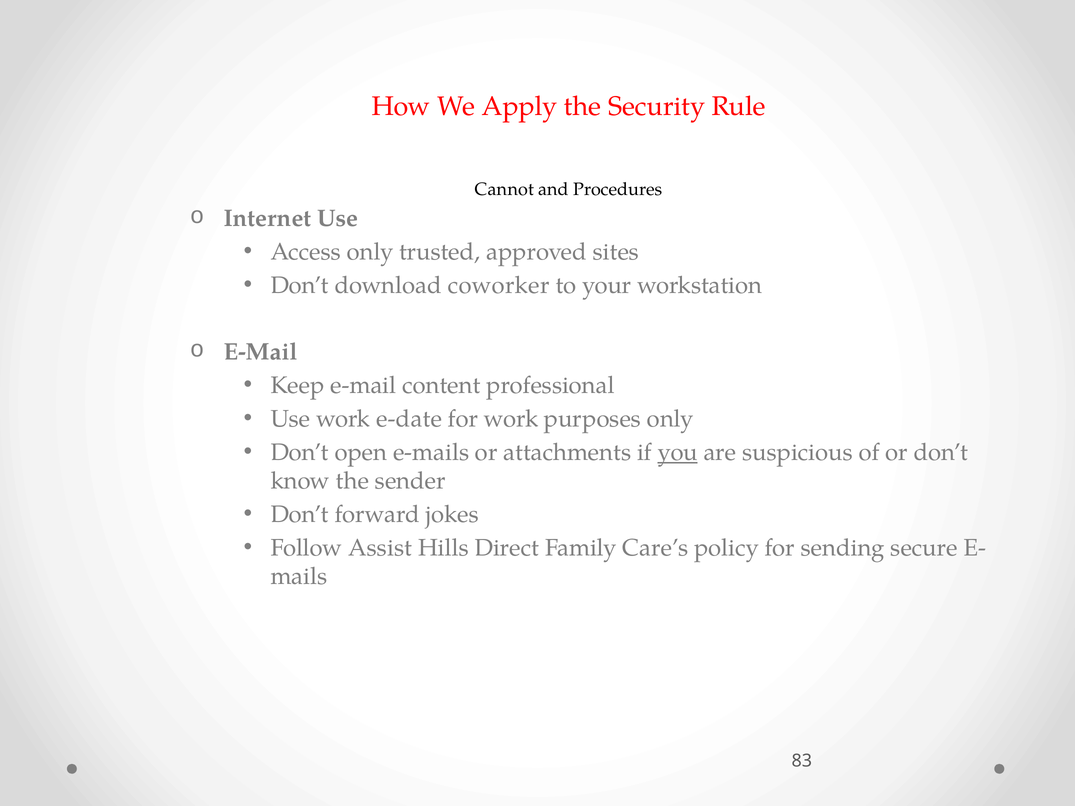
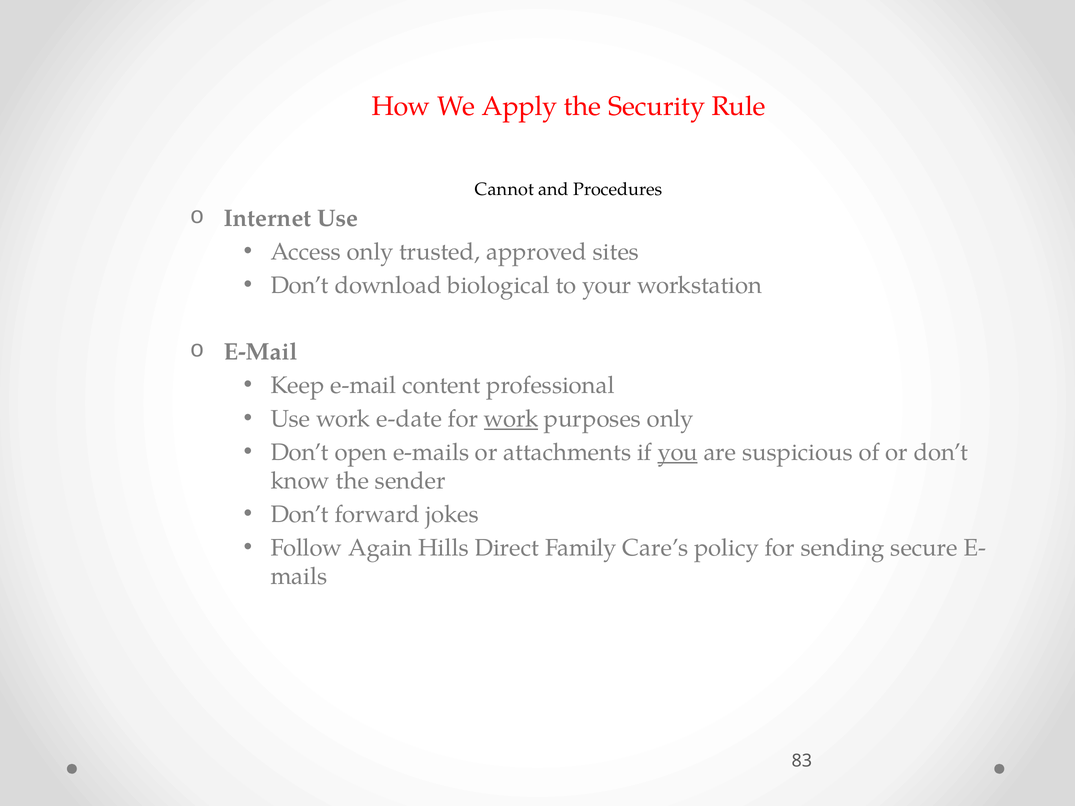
coworker: coworker -> biological (499, 285)
work underline: none -> present (511, 419)
Assist: Assist -> Again (380, 548)
